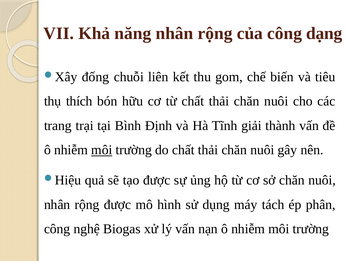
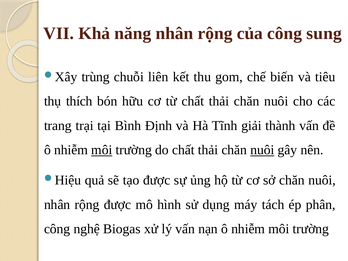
dạng: dạng -> sung (324, 33)
đống: đống -> trùng (96, 77)
nuôi underline: none -> present (262, 150)
